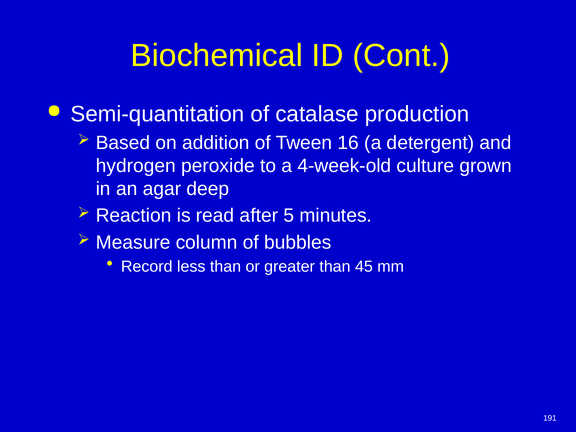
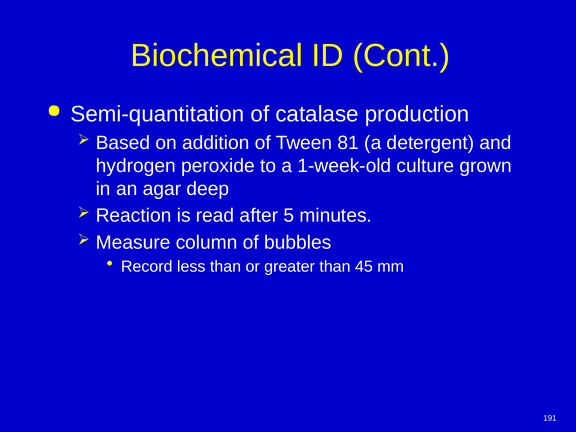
16: 16 -> 81 (348, 143)
4-week-old: 4-week-old -> 1-week-old (344, 166)
